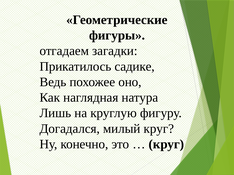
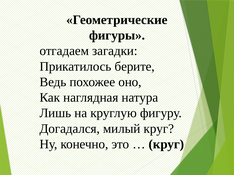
садике: садике -> берите (135, 67)
